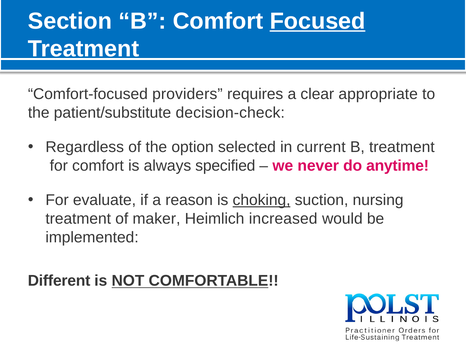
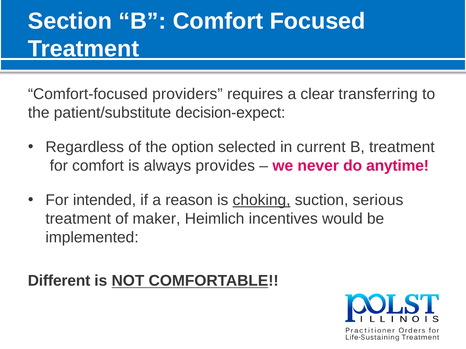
Focused underline: present -> none (318, 21)
appropriate: appropriate -> transferring (378, 94)
decision-check: decision-check -> decision-expect (230, 113)
specified: specified -> provides (225, 166)
evaluate: evaluate -> intended (105, 200)
nursing: nursing -> serious (378, 200)
increased: increased -> incentives (283, 219)
